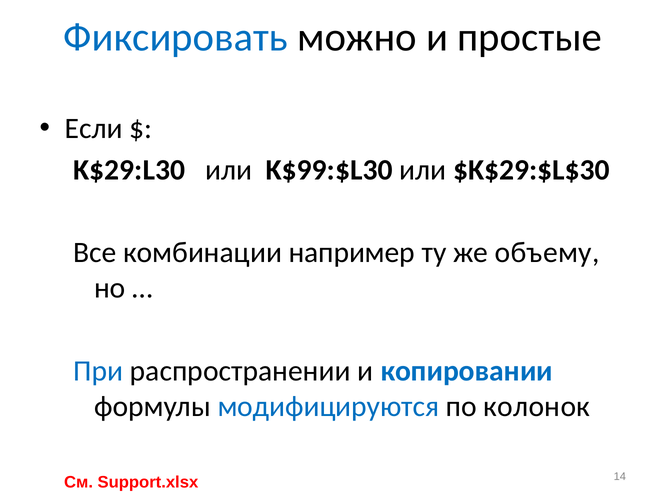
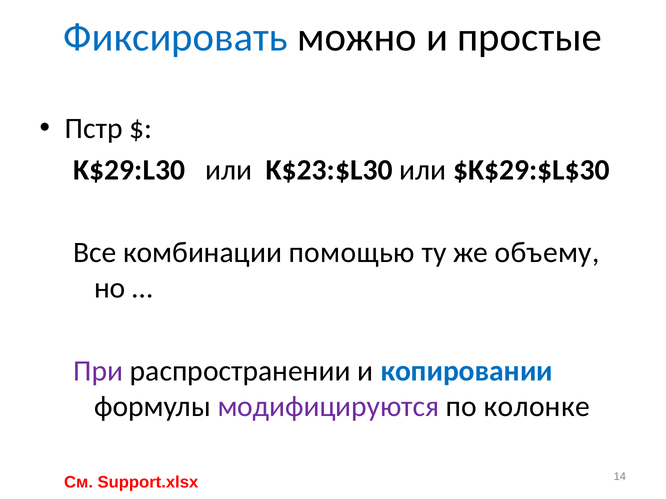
Если: Если -> Пстр (94, 129)
K$99:$L30: K$99:$L30 -> K$23:$L30 (329, 170)
например: например -> помощью (352, 253)
При colour: blue -> purple (98, 371)
модифицируются colour: blue -> purple (328, 407)
колонок: колонок -> колонке (537, 407)
